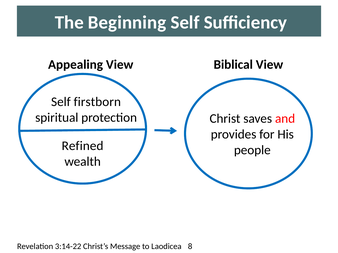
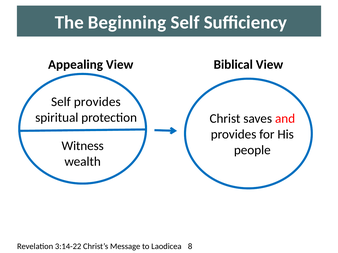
Self firstborn: firstborn -> provides (97, 102)
Refined: Refined -> Witness (83, 146)
